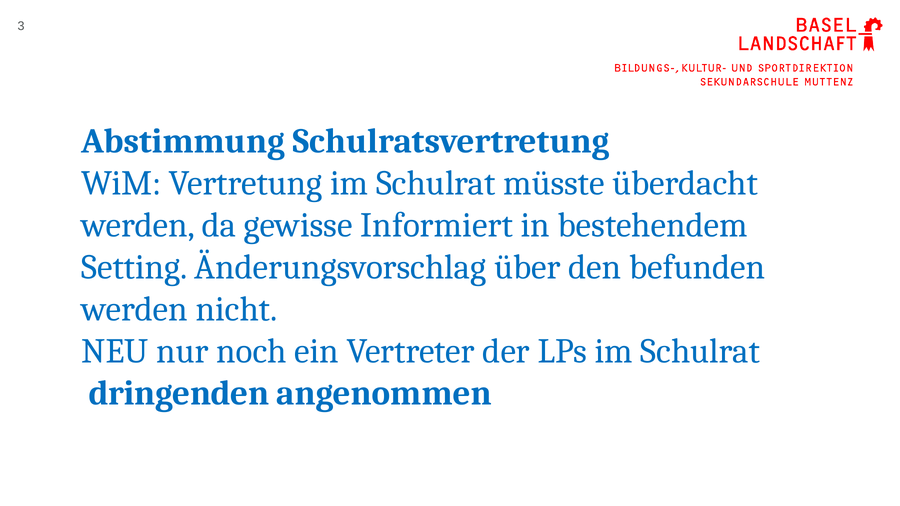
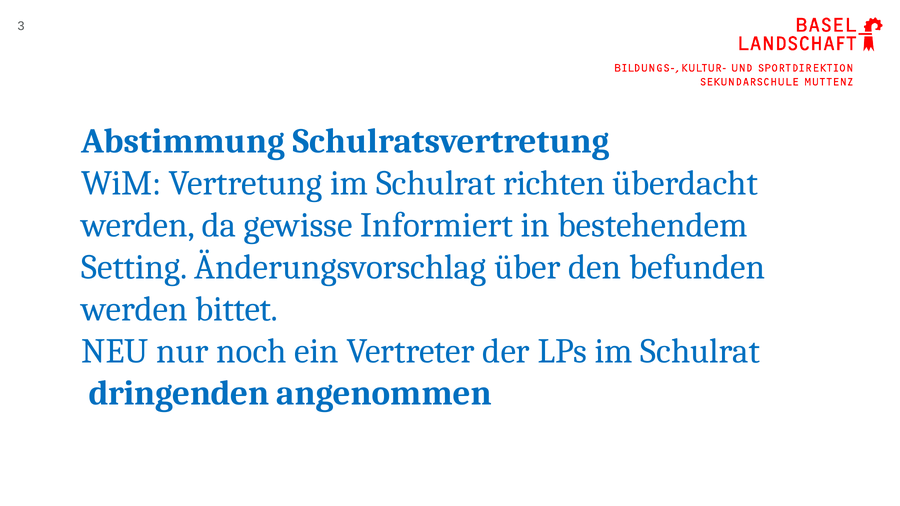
müsste: müsste -> richten (554, 183)
nicht: nicht -> bittet (237, 310)
